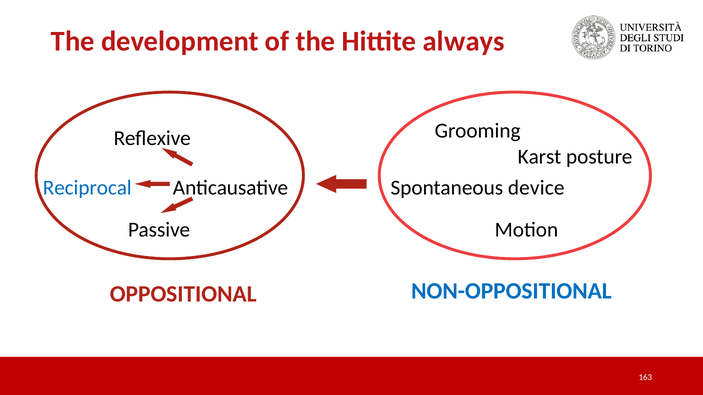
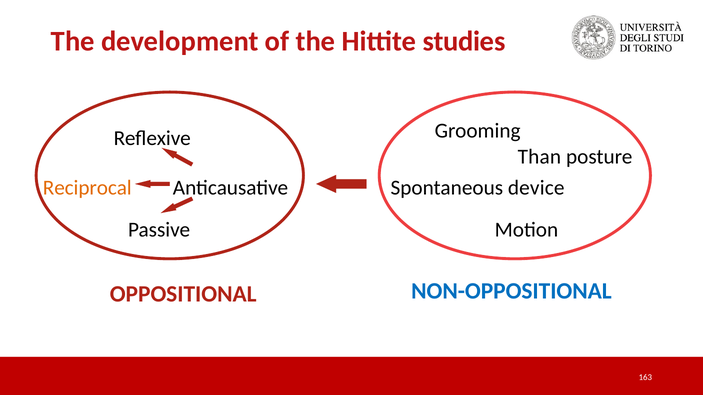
always: always -> studies (464, 41)
Karst: Karst -> Than (539, 157)
Reciprocal colour: blue -> orange (87, 188)
